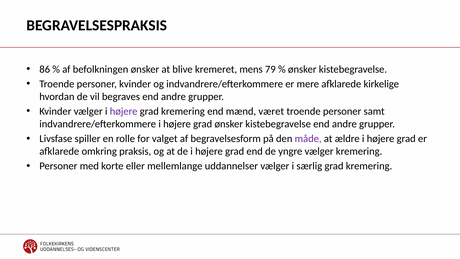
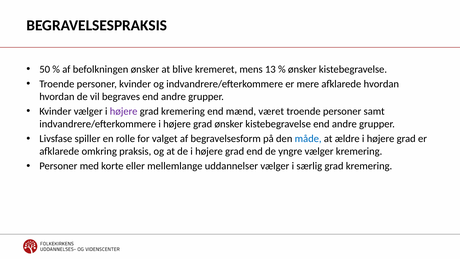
86: 86 -> 50 (45, 69)
79: 79 -> 13 (270, 69)
afklarede kirkelige: kirkelige -> hvordan (381, 84)
måde colour: purple -> blue (308, 139)
